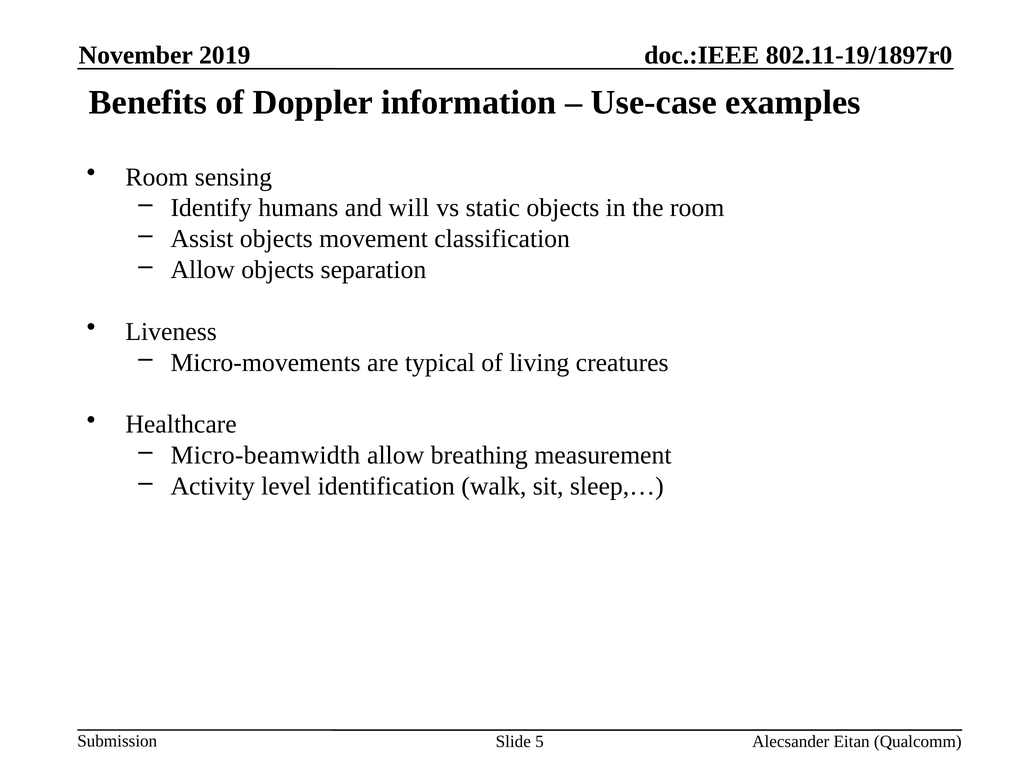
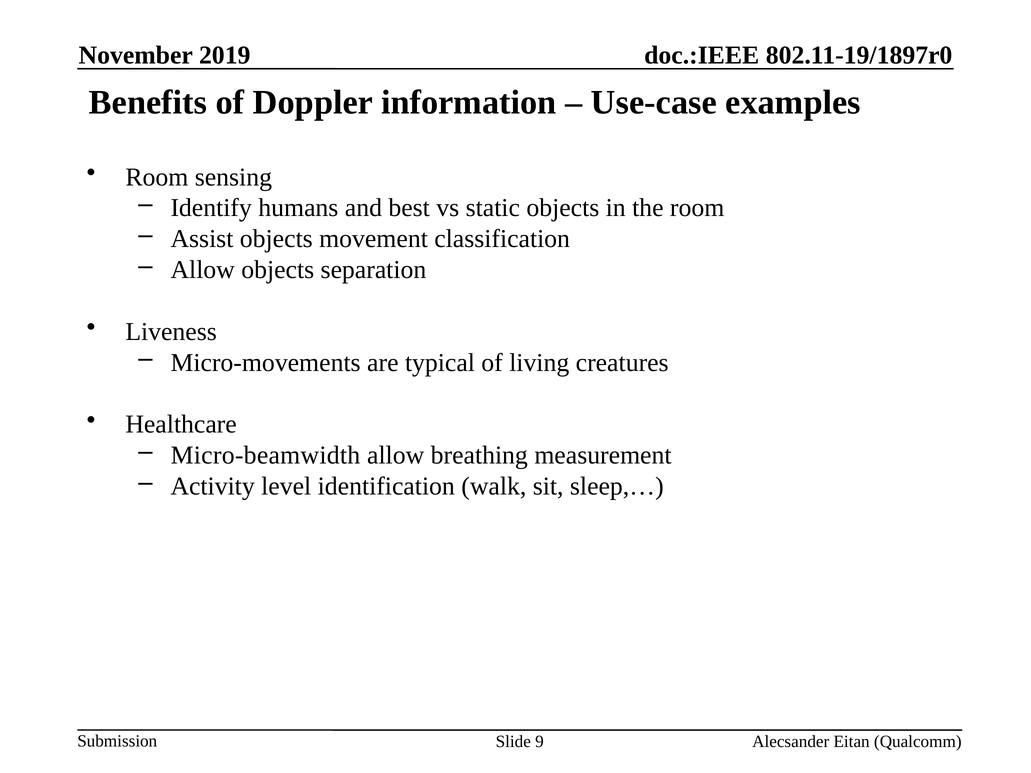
will: will -> best (409, 208)
5: 5 -> 9 (540, 742)
